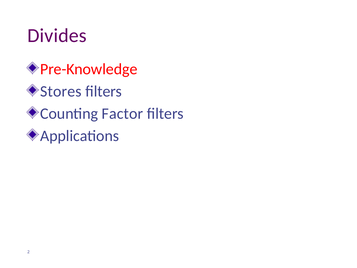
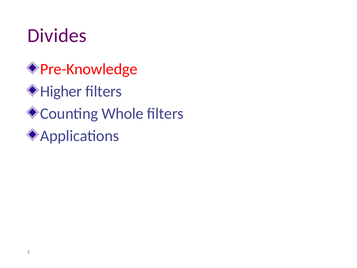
Stores: Stores -> Higher (61, 91)
Factor: Factor -> Whole (123, 113)
